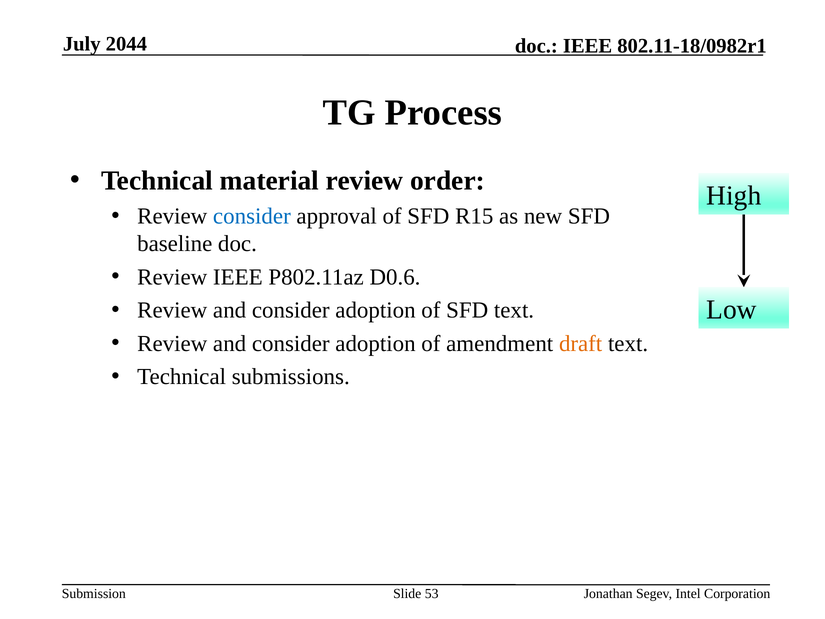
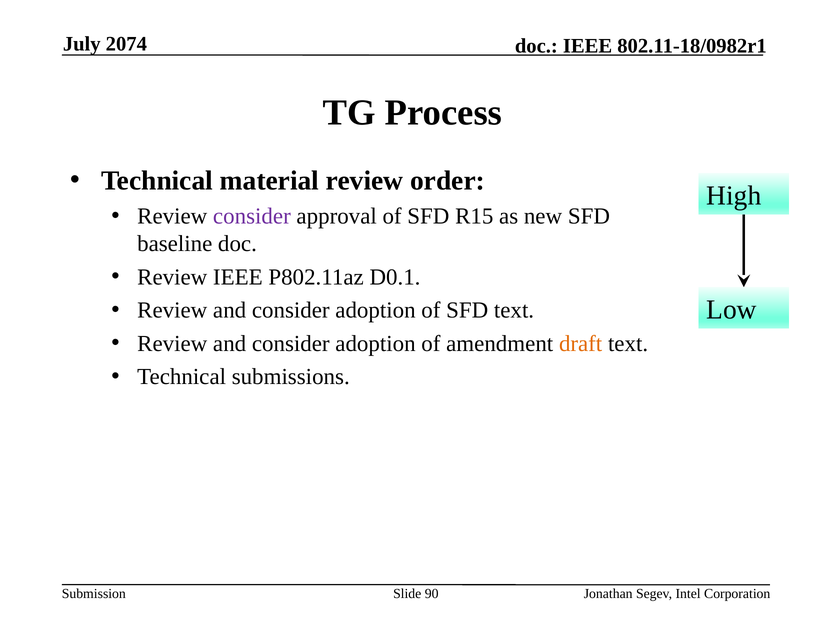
2044: 2044 -> 2074 (126, 44)
consider colour: blue -> purple (252, 216)
D0.6: D0.6 -> D0.1 (395, 277)
53: 53 -> 90 (432, 593)
